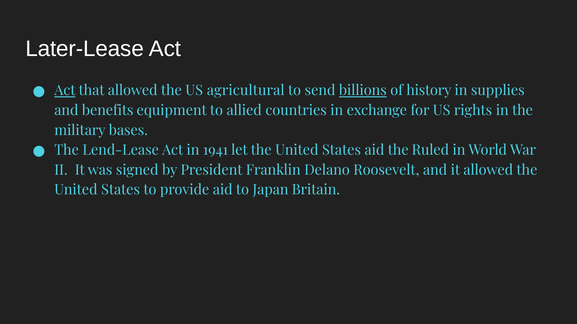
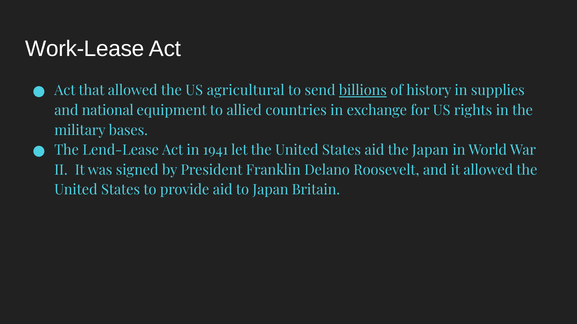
Later-Lease: Later-Lease -> Work-Lease (85, 49)
Act underline: present -> none (65, 91)
benefits: benefits -> national (108, 111)
the Ruled: Ruled -> Japan (430, 150)
